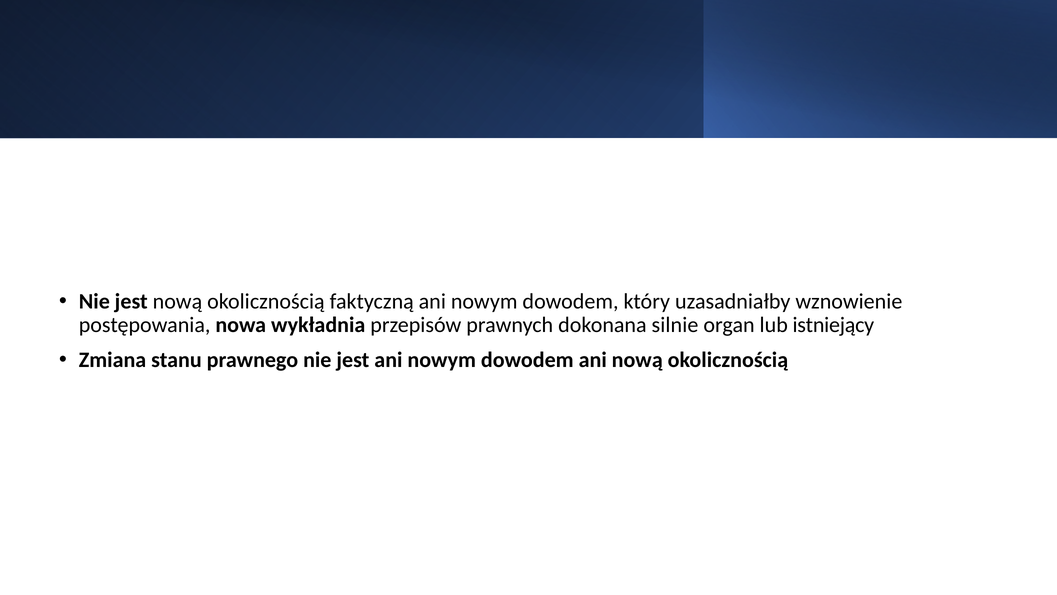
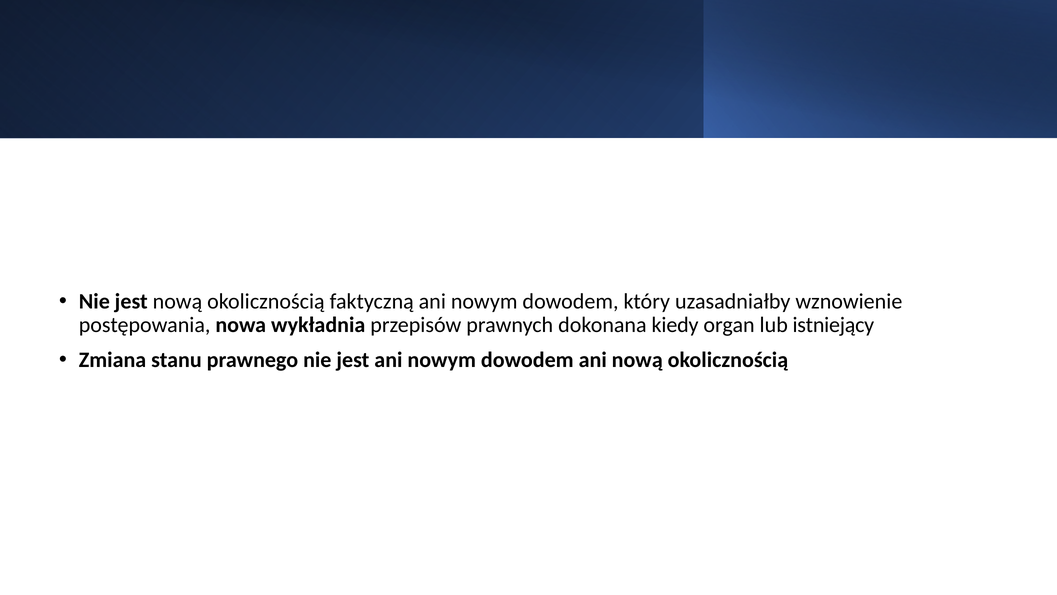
silnie: silnie -> kiedy (675, 325)
